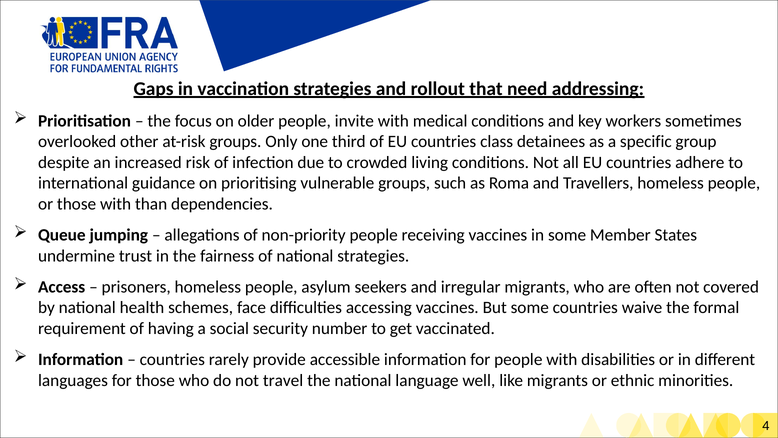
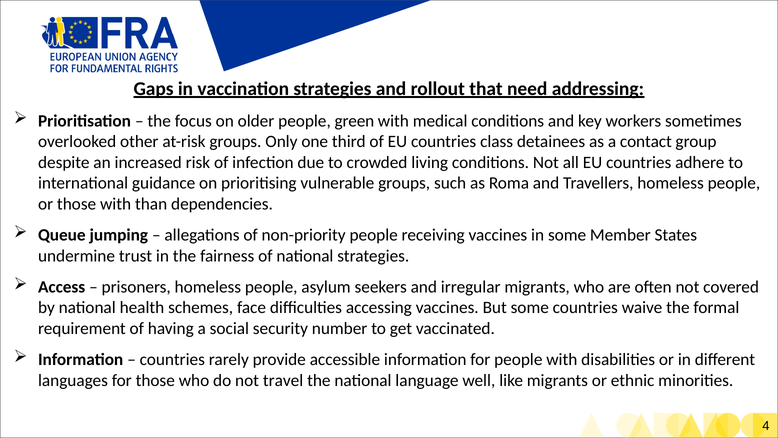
invite: invite -> green (354, 121)
specific: specific -> contact (646, 142)
